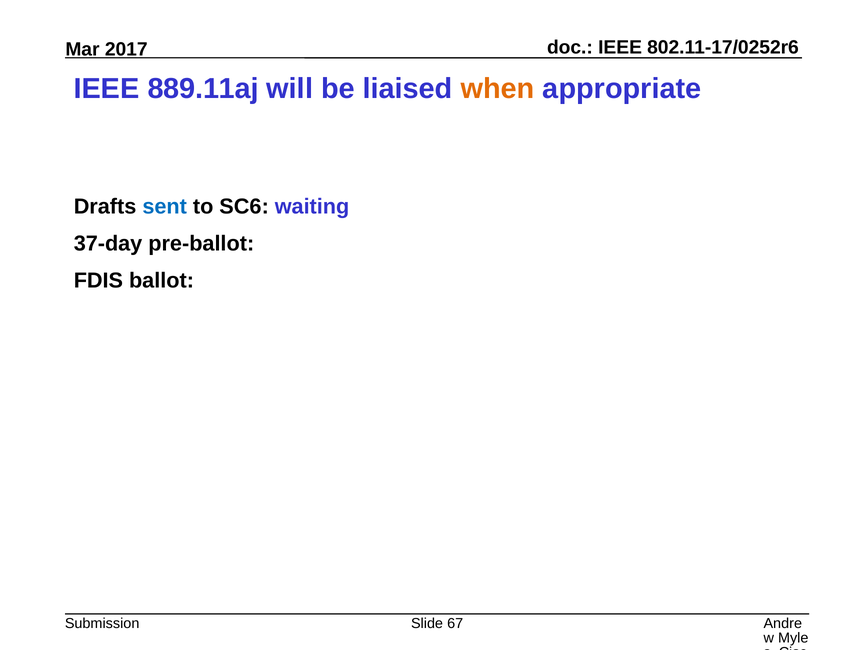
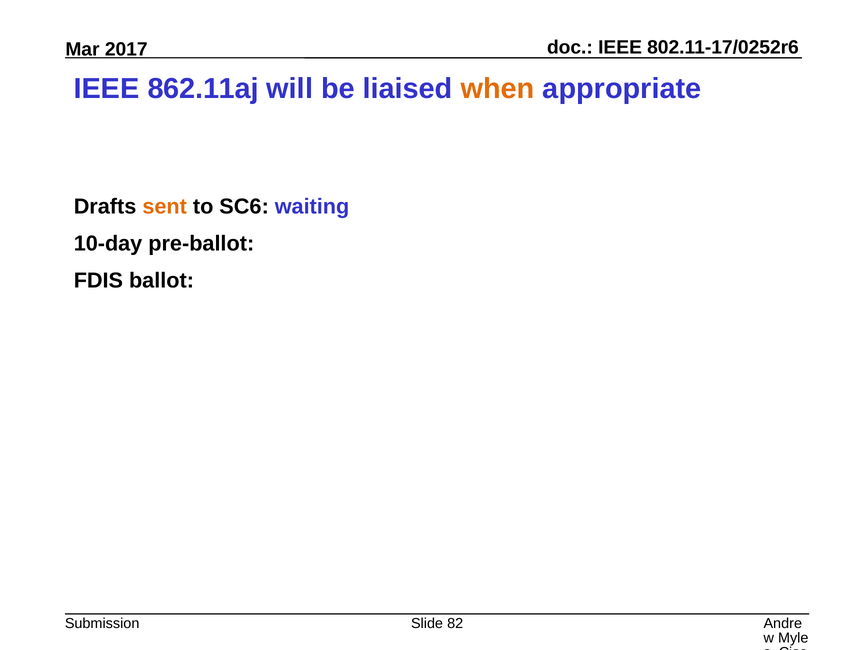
889.11aj: 889.11aj -> 862.11aj (203, 89)
sent colour: blue -> orange (165, 207)
37-day: 37-day -> 10-day (108, 244)
67: 67 -> 82 (455, 624)
